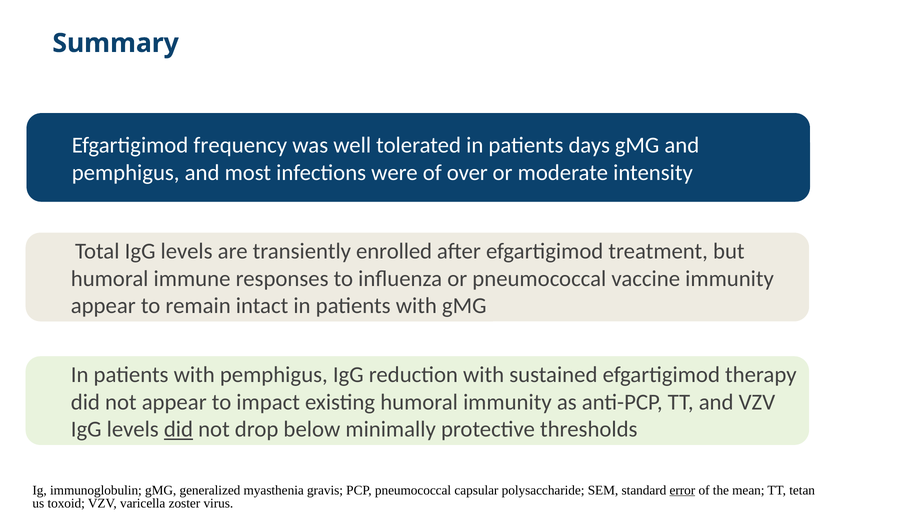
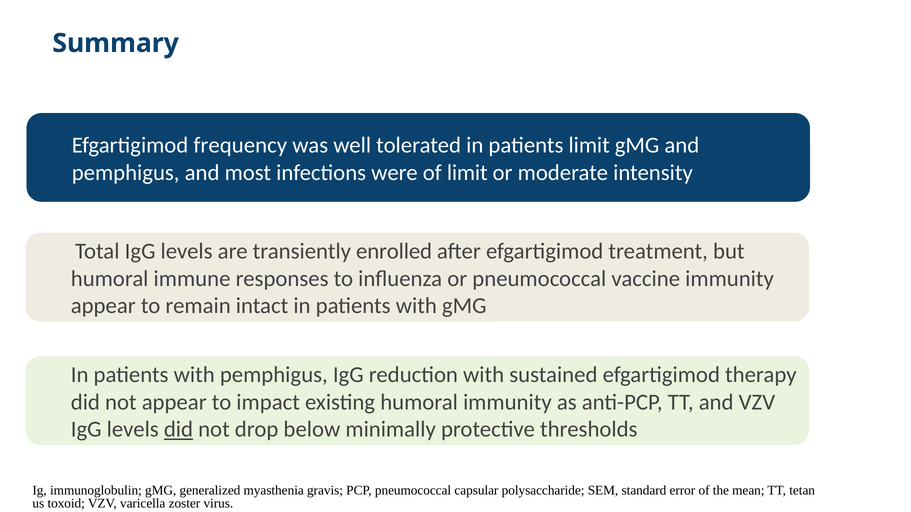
patients days: days -> limit (589, 145)
of over: over -> limit (467, 173)
error underline: present -> none (682, 491)
